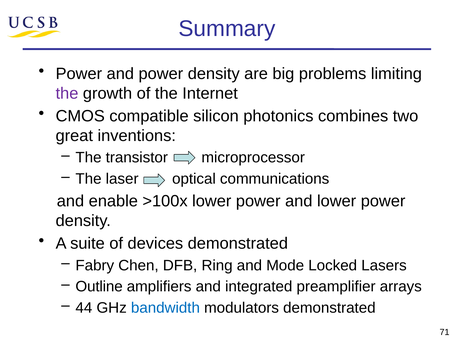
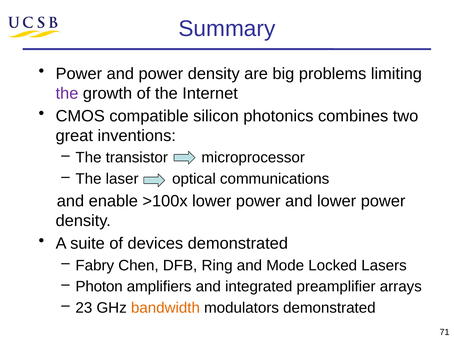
Outline: Outline -> Photon (99, 287)
44: 44 -> 23 (84, 308)
bandwidth colour: blue -> orange (165, 308)
